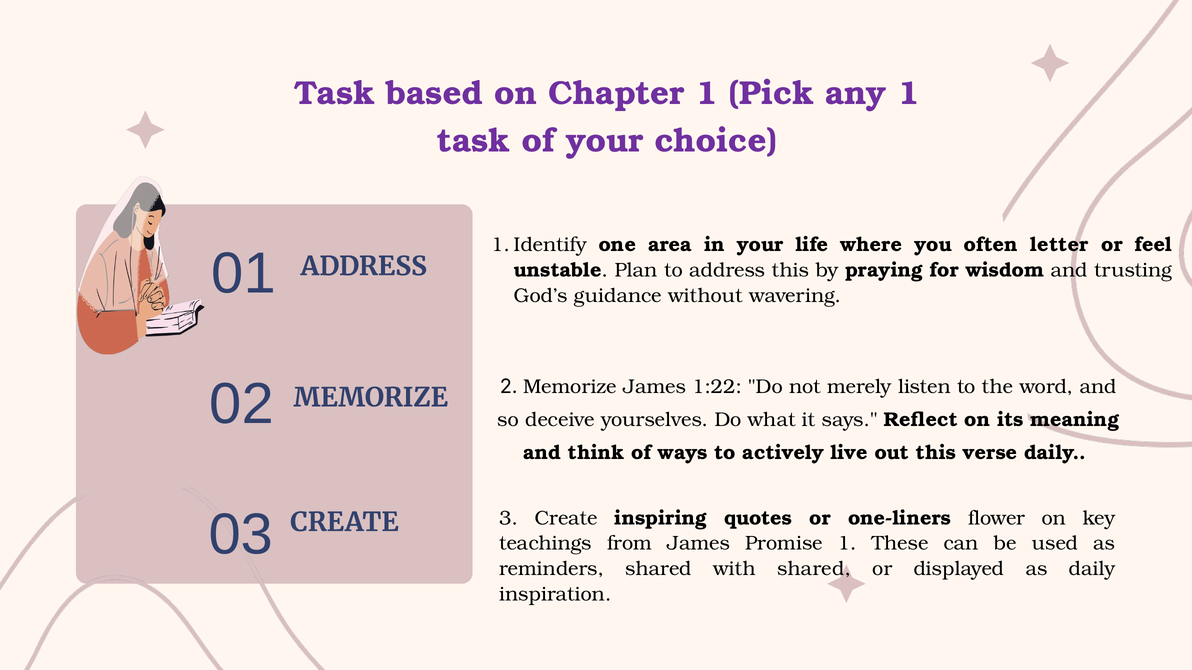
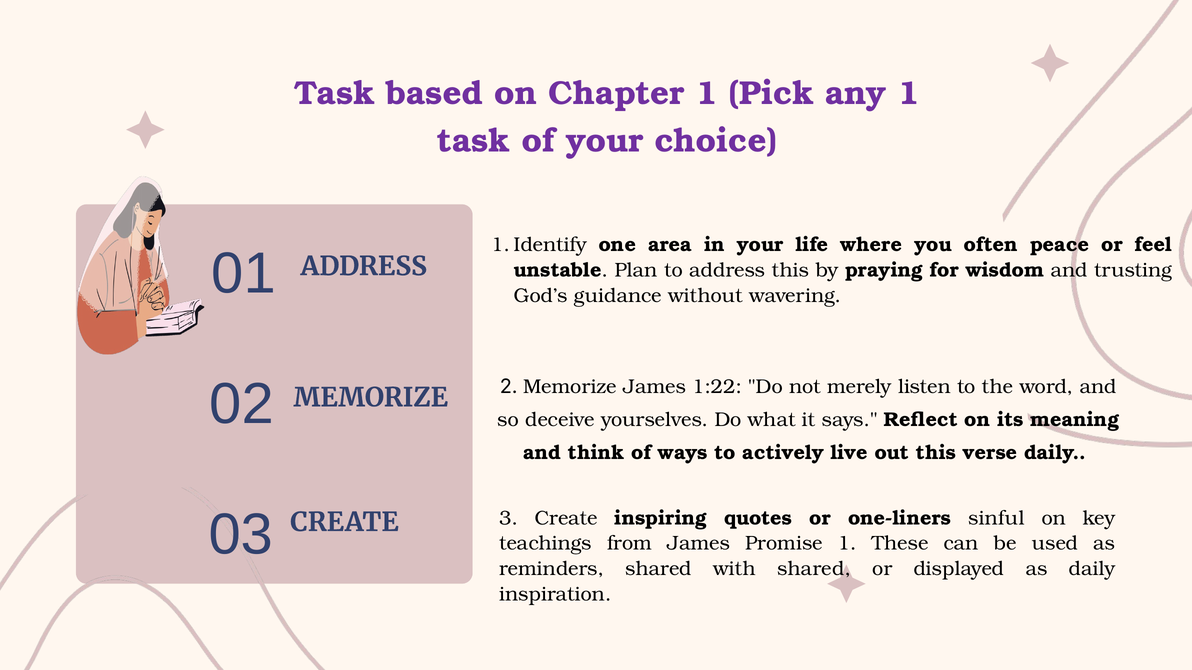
letter: letter -> peace (1060, 245)
flower: flower -> sinful (996, 518)
